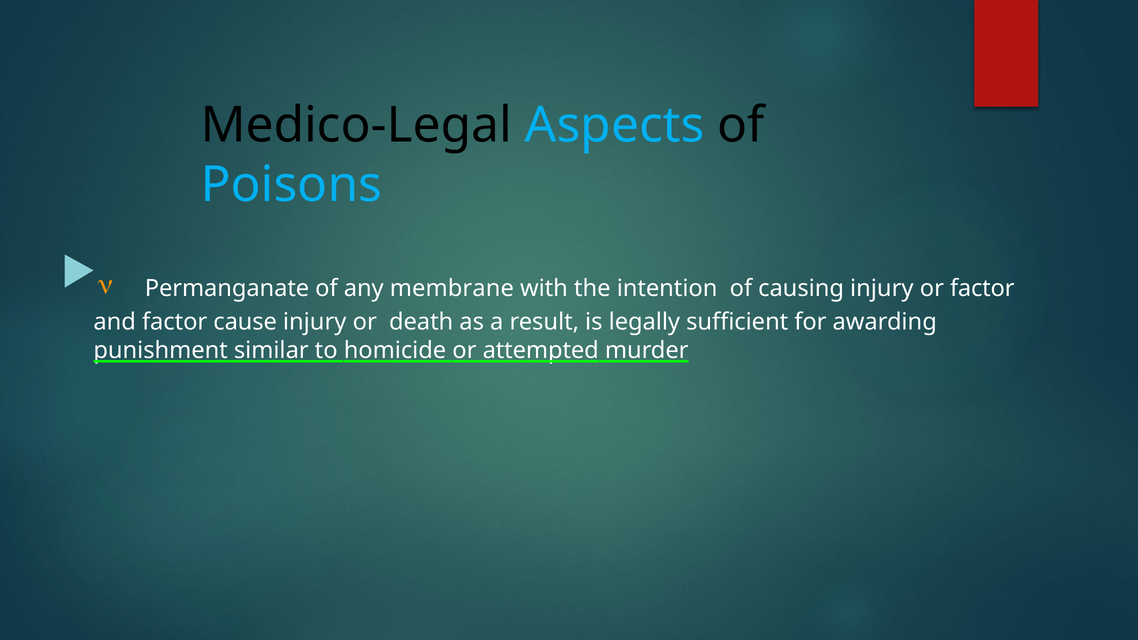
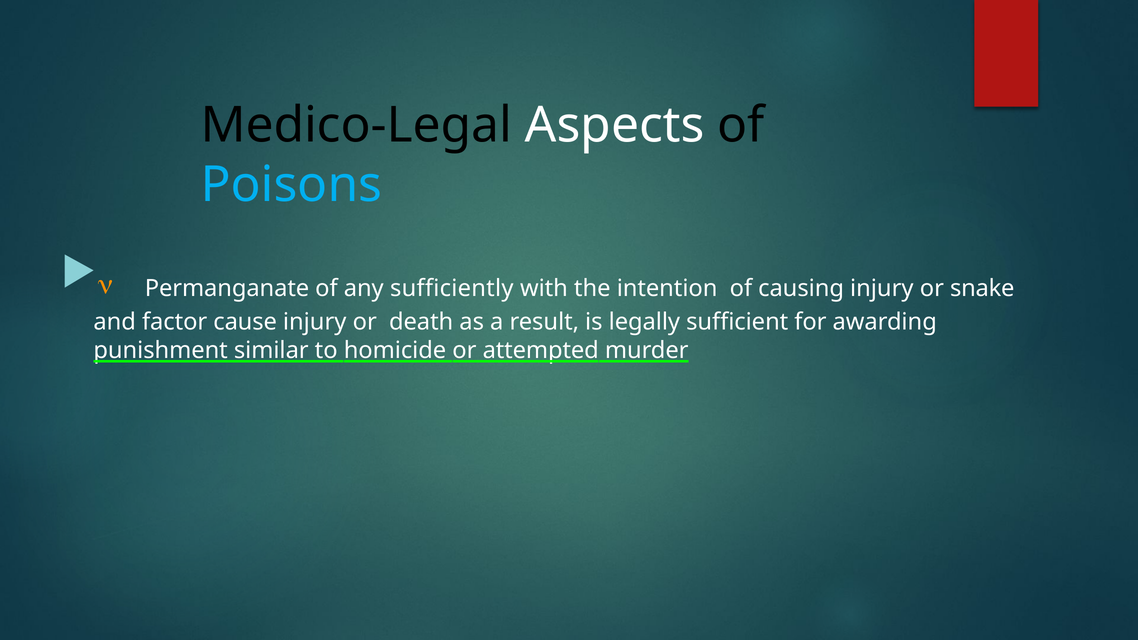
Aspects colour: light blue -> white (615, 125)
membrane: membrane -> sufficiently (452, 288)
or factor: factor -> snake (982, 288)
